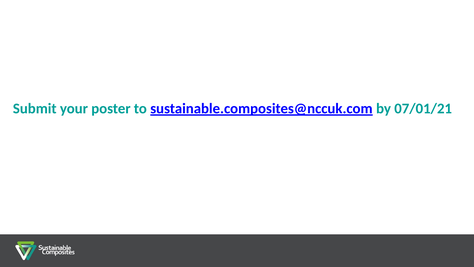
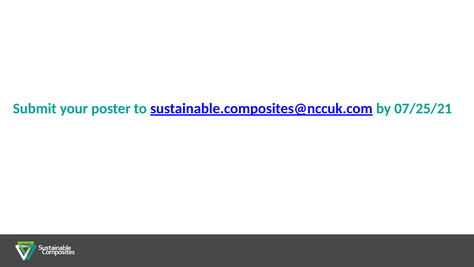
07/01/21: 07/01/21 -> 07/25/21 (423, 109)
